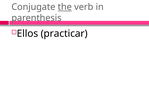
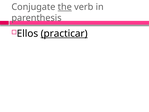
practicar underline: none -> present (64, 33)
